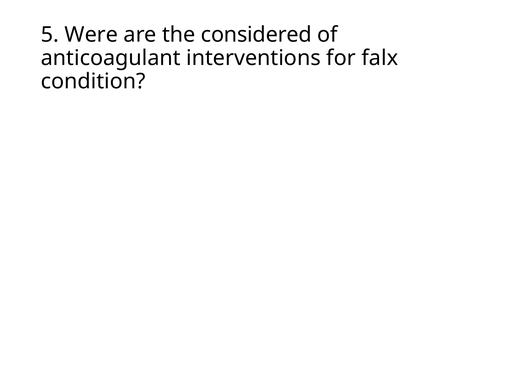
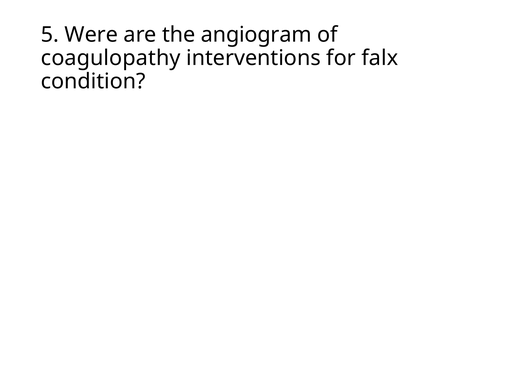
considered: considered -> angiogram (256, 35)
anticoagulant: anticoagulant -> coagulopathy (111, 58)
